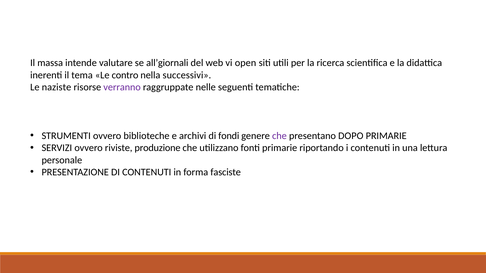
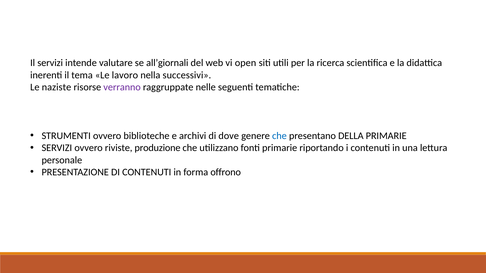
Il massa: massa -> servizi (50, 63)
contro: contro -> lavoro (125, 75)
fondi: fondi -> dove (229, 136)
che colour: purple -> blue (279, 136)
DOPO: DOPO -> DELLA (351, 136)
fasciste: fasciste -> offrono (226, 172)
